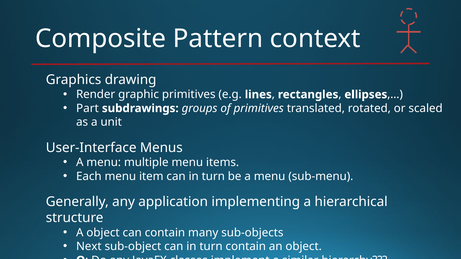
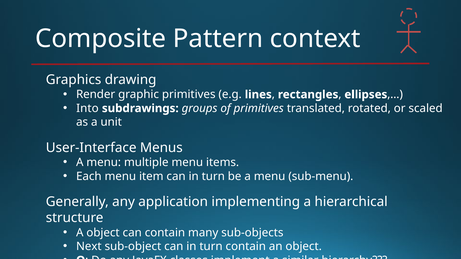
Part: Part -> Into (87, 108)
